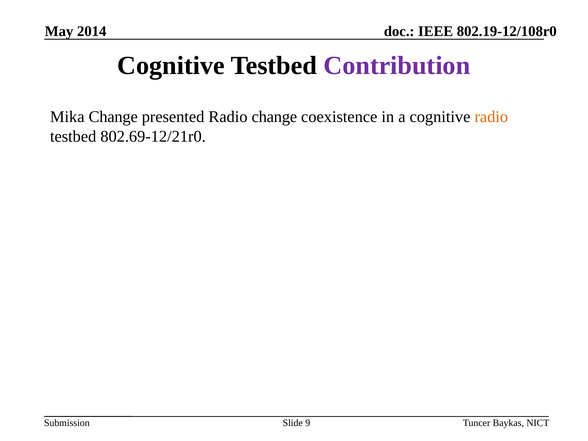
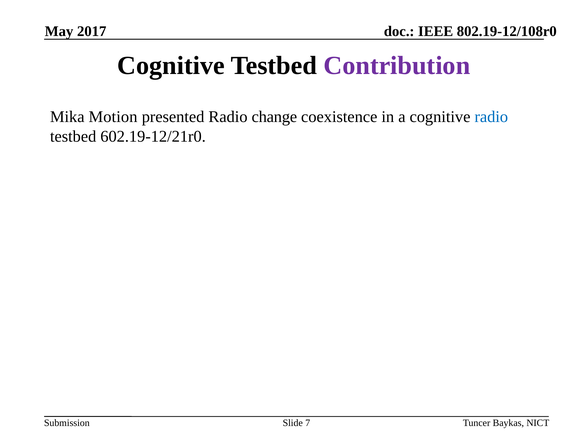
2014: 2014 -> 2017 (92, 31)
Mika Change: Change -> Motion (113, 117)
radio colour: orange -> blue (491, 117)
802.69-12/21r0: 802.69-12/21r0 -> 602.19-12/21r0 (153, 136)
9: 9 -> 7 (308, 423)
